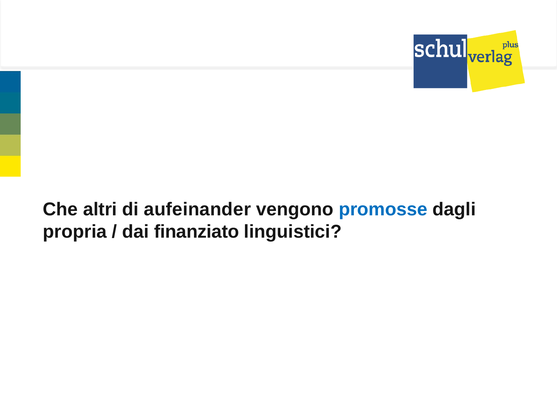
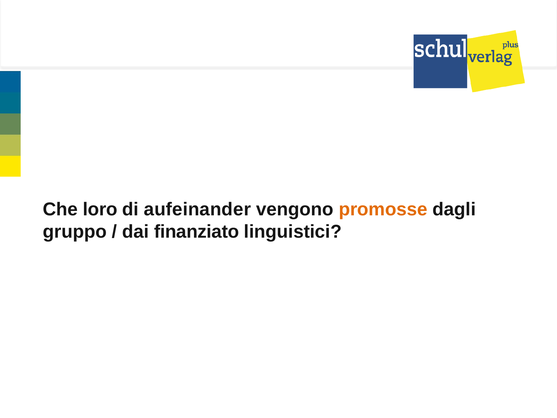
altri: altri -> loro (100, 209)
promosse colour: blue -> orange (383, 209)
propria: propria -> gruppo (75, 232)
